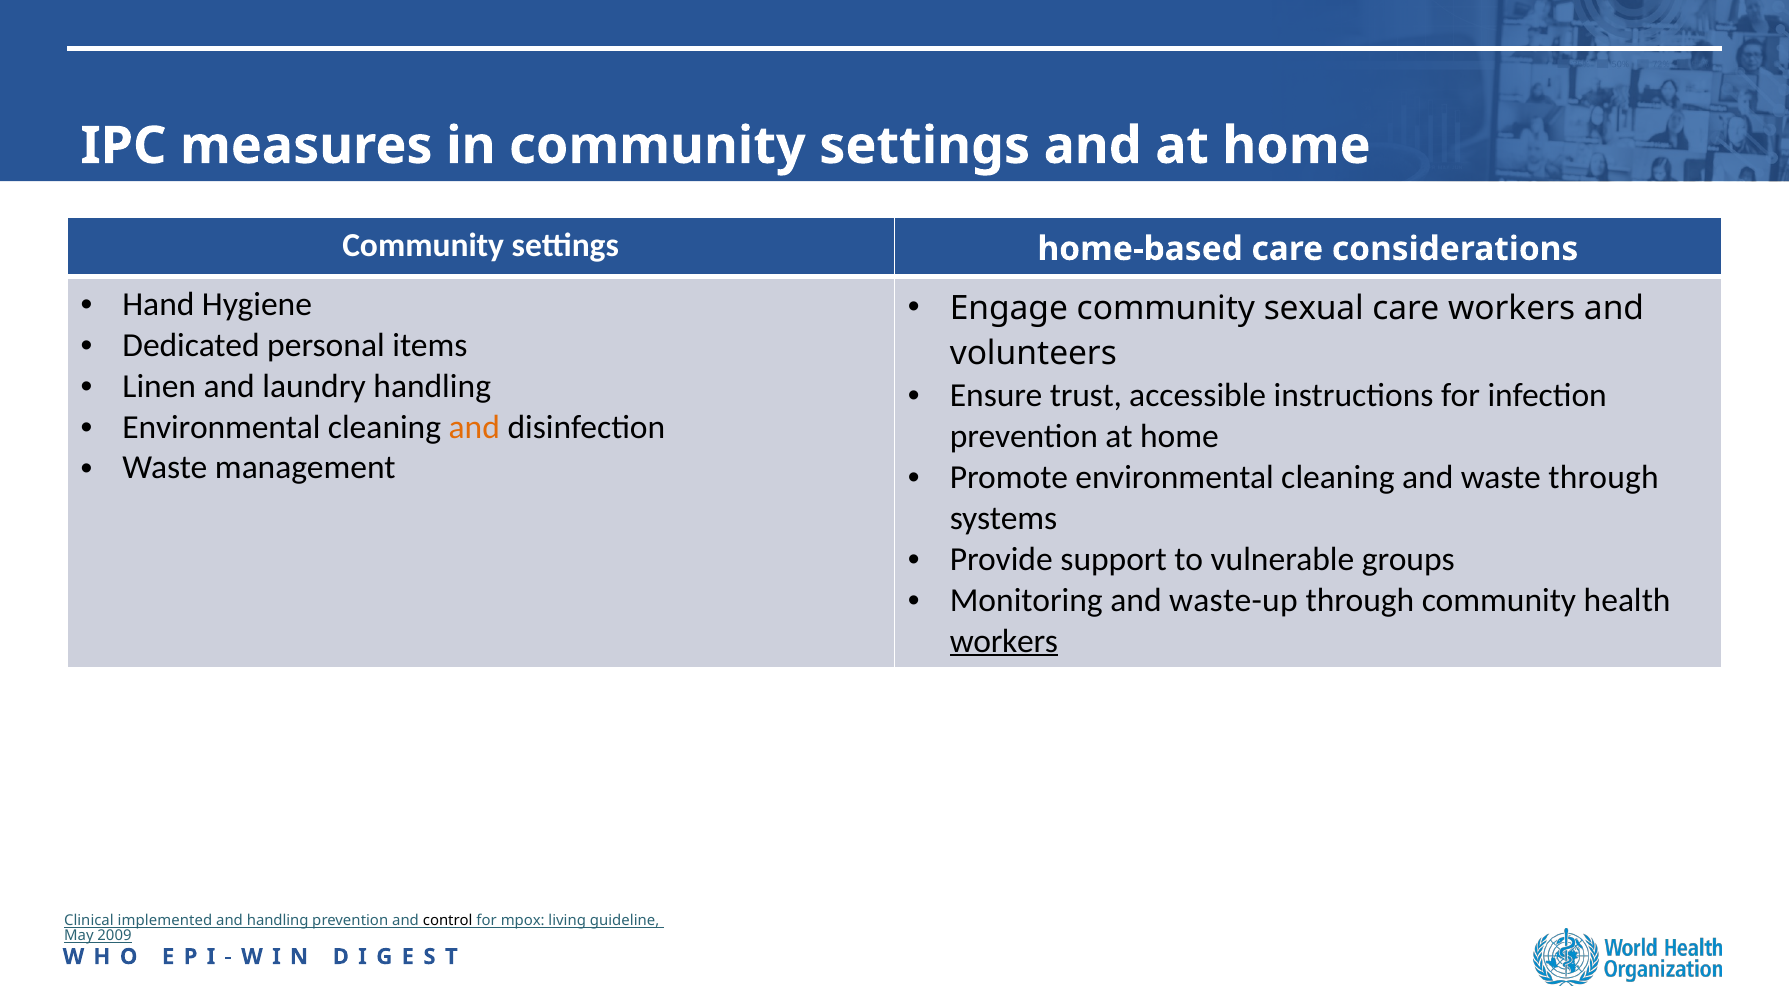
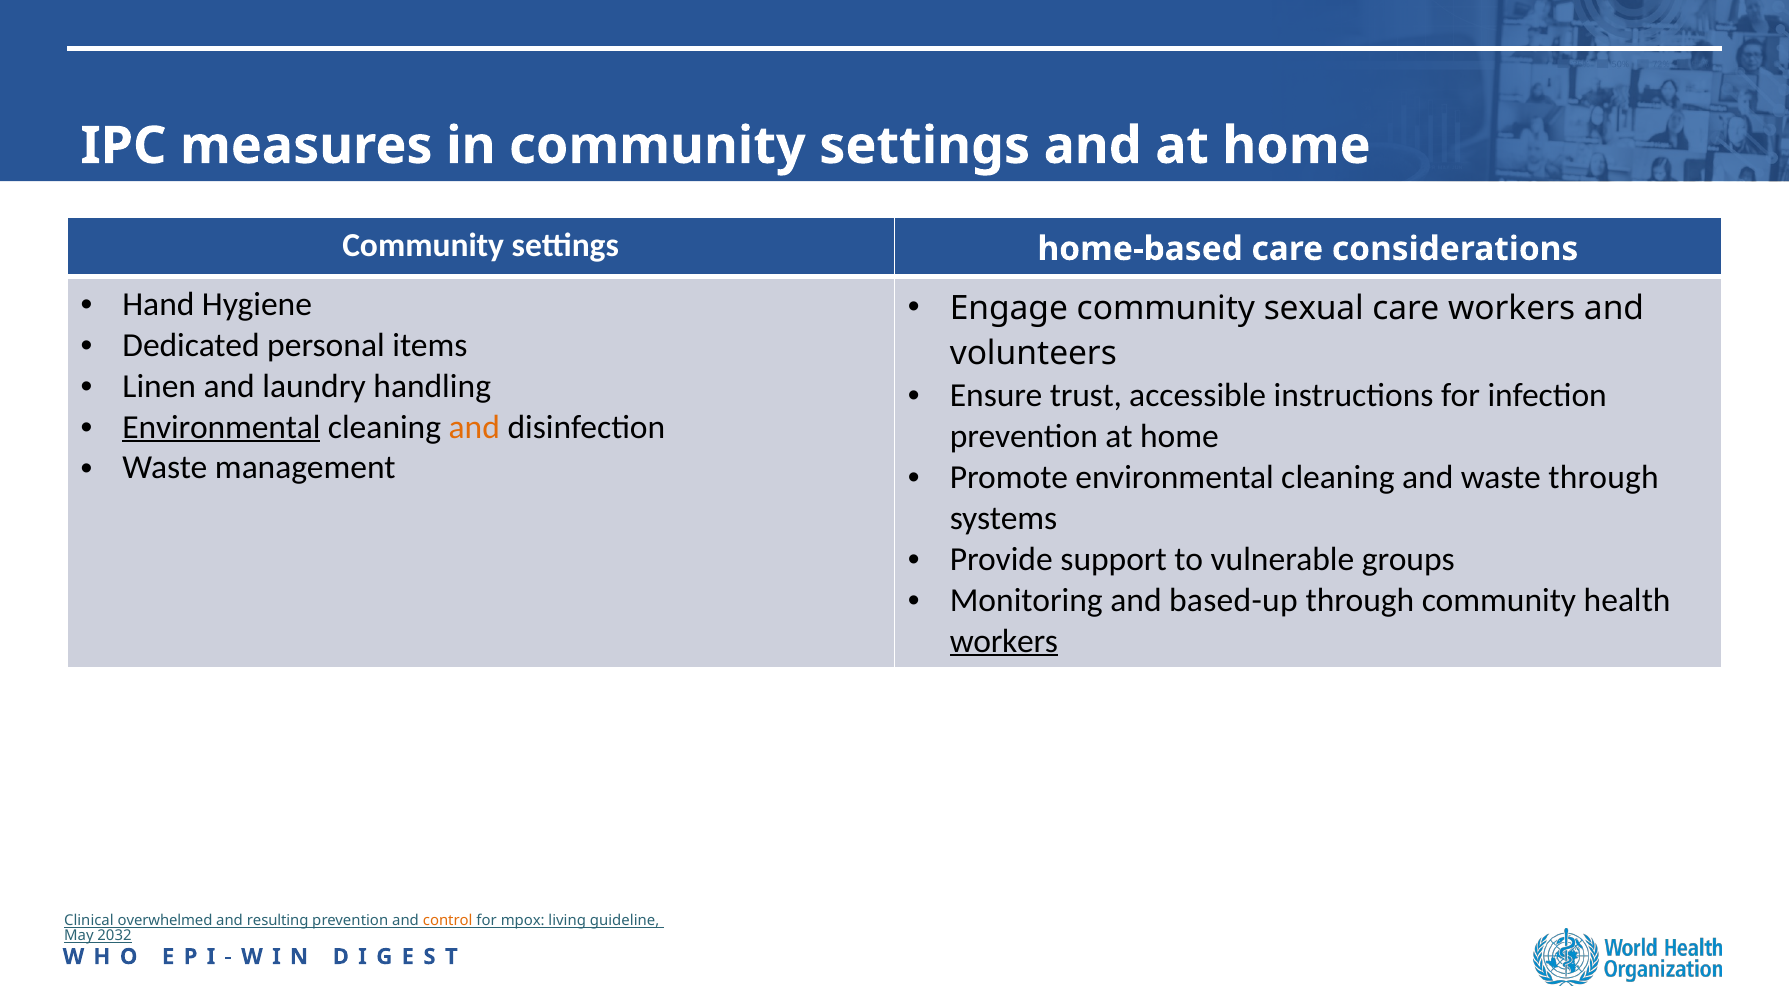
Environmental underline: none -> present (221, 427)
waste-up: waste-up -> based-up (1233, 600)
implemented: implemented -> overwhelmed (165, 921)
and handling: handling -> resulting (278, 921)
control colour: black -> orange (448, 921)
2009: 2009 -> 2032 (114, 936)
